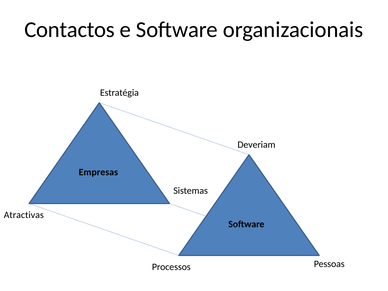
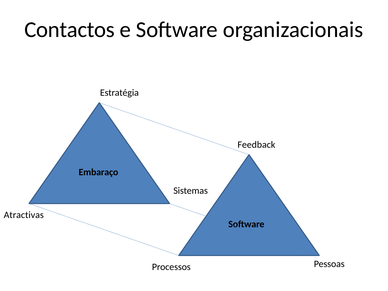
Deveriam: Deveriam -> Feedback (256, 145)
Empresas: Empresas -> Embaraço (98, 172)
